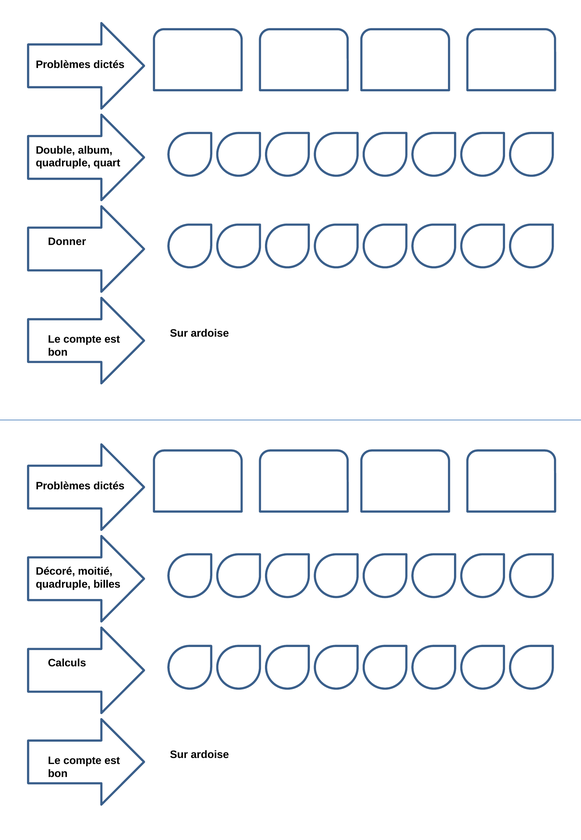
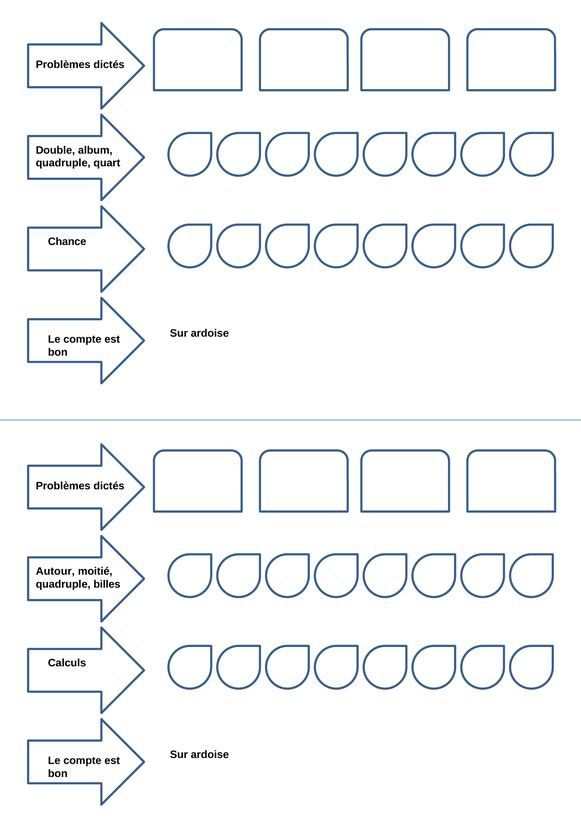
Donner: Donner -> Chance (67, 242)
Décoré: Décoré -> Autour (55, 571)
